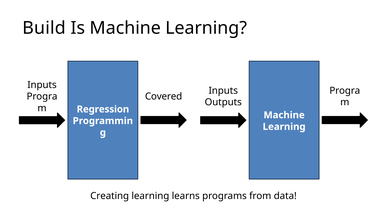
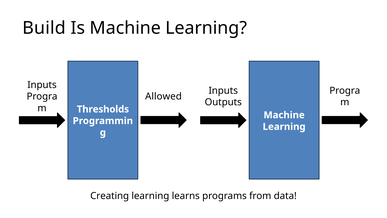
Covered: Covered -> Allowed (164, 96)
Regression: Regression -> Thresholds (103, 109)
